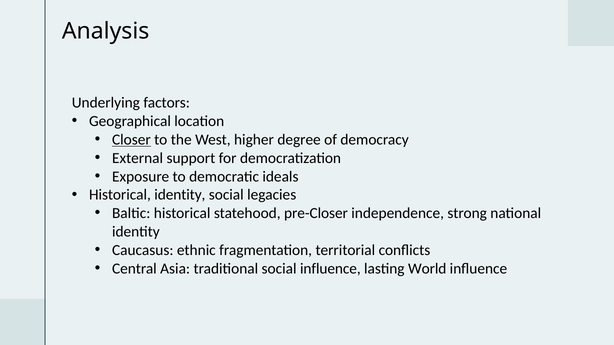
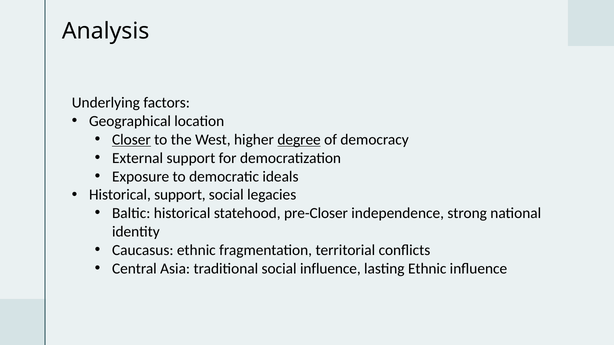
degree underline: none -> present (299, 140)
Historical identity: identity -> support (180, 195)
lasting World: World -> Ethnic (427, 269)
